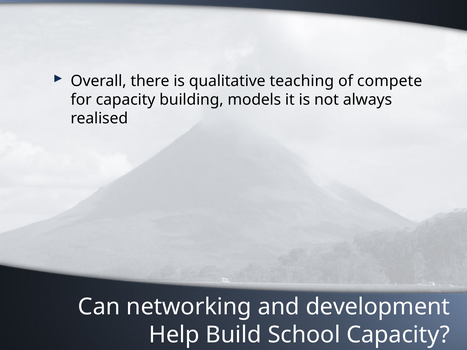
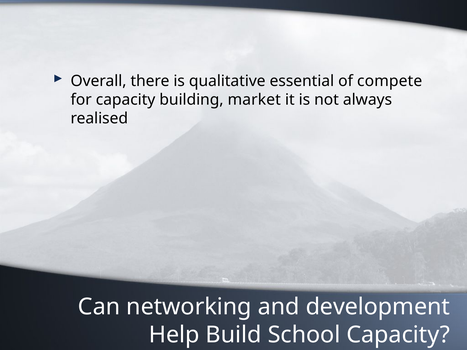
teaching: teaching -> essential (302, 81)
models: models -> market (254, 100)
